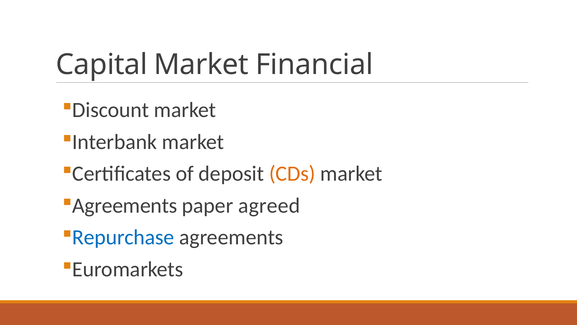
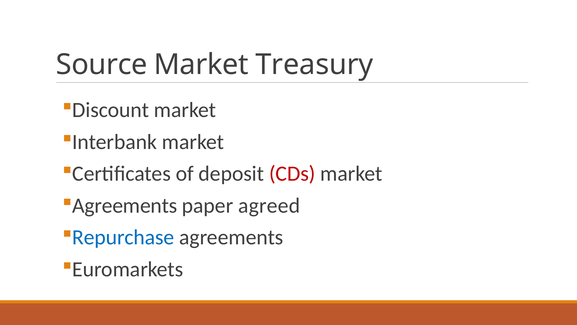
Capital: Capital -> Source (102, 65)
Financial: Financial -> Treasury (314, 65)
CDs colour: orange -> red (292, 174)
